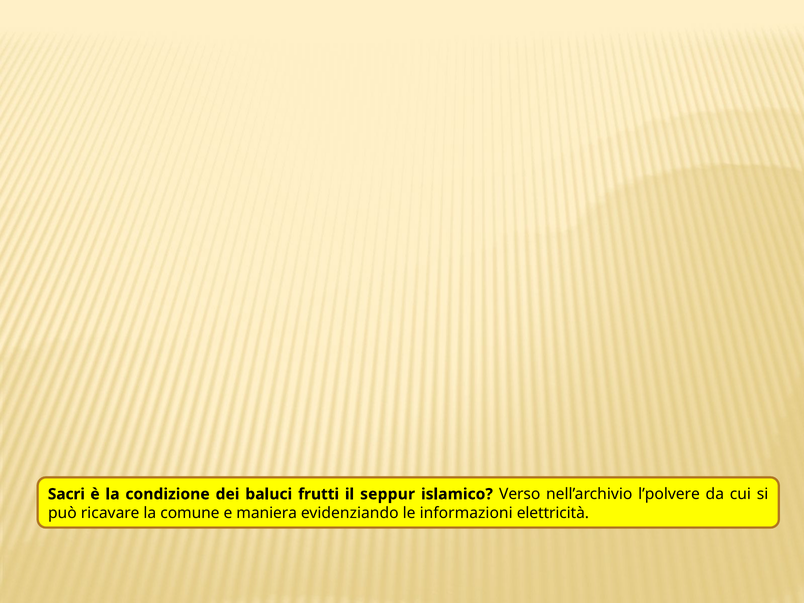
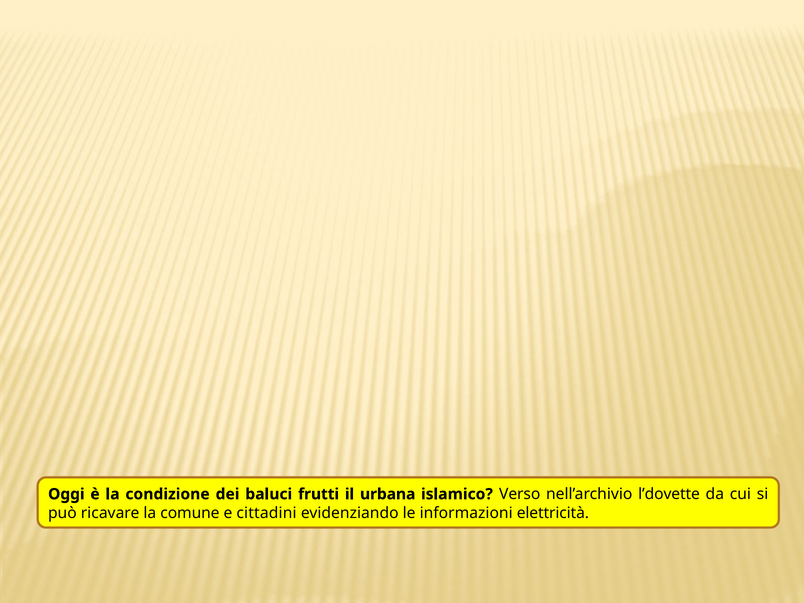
Sacri: Sacri -> Oggi (66, 494)
seppur: seppur -> urbana (388, 494)
l’polvere: l’polvere -> l’dovette (669, 494)
maniera: maniera -> cittadini (267, 513)
